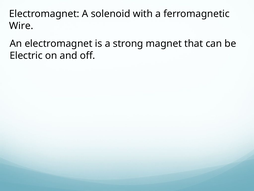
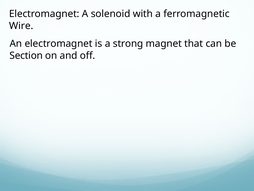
Electric: Electric -> Section (26, 55)
